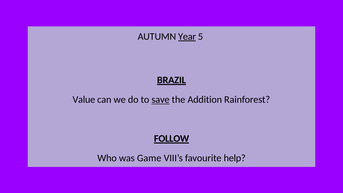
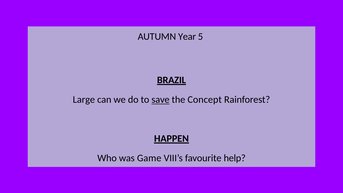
Year underline: present -> none (187, 37)
Value: Value -> Large (84, 100)
Addition: Addition -> Concept (205, 100)
FOLLOW: FOLLOW -> HAPPEN (171, 139)
